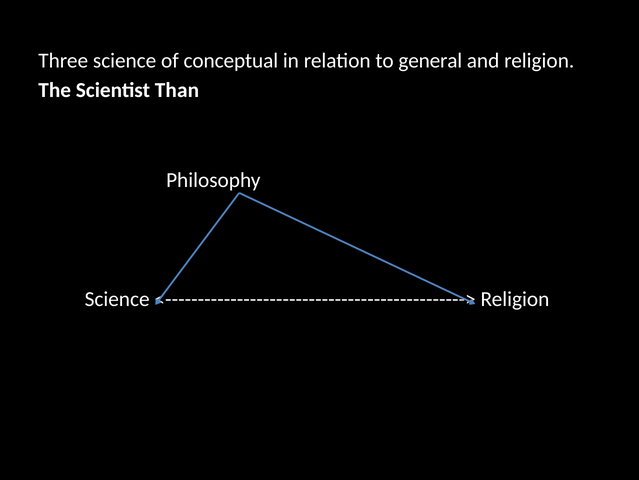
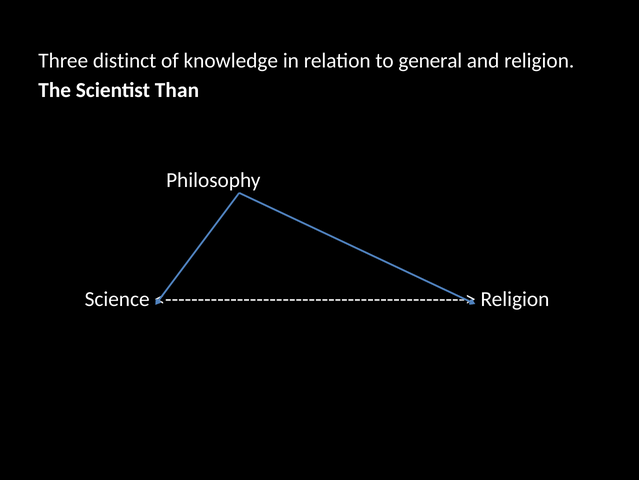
Three science: science -> distinct (125, 61)
conceptual: conceptual -> knowledge (231, 61)
